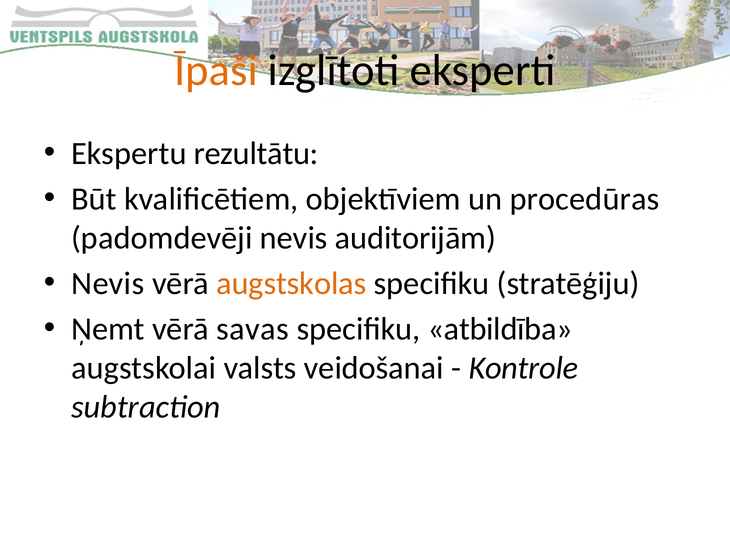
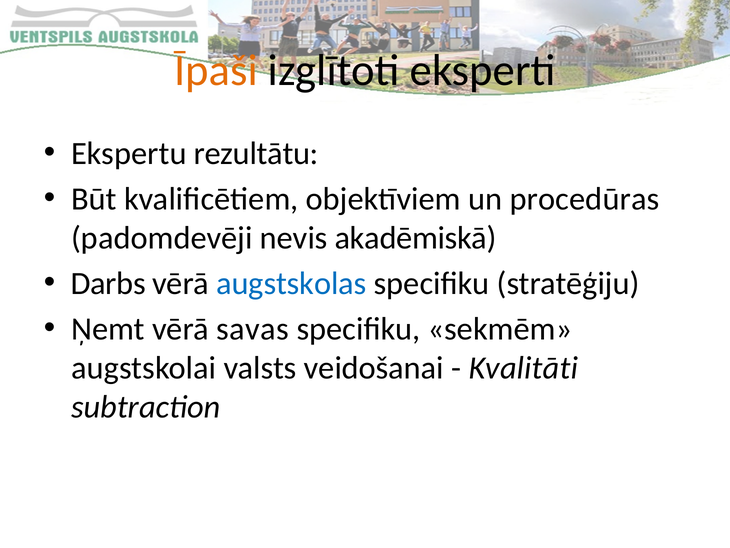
auditorijām: auditorijām -> akadēmiskā (416, 238)
Nevis: Nevis -> Darbs (108, 283)
augstskolas colour: orange -> blue (291, 283)
atbildība: atbildība -> sekmēm (500, 329)
Kontrole: Kontrole -> Kvalitāti (523, 368)
